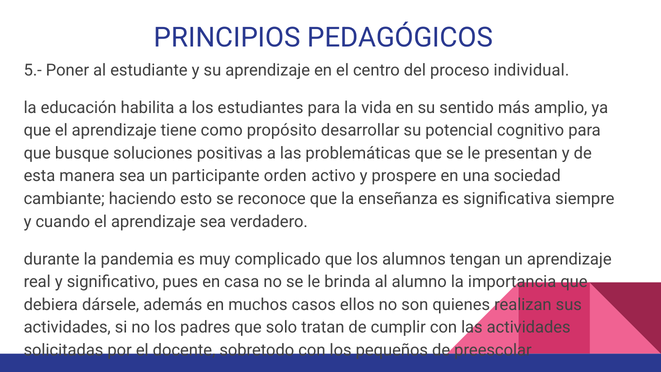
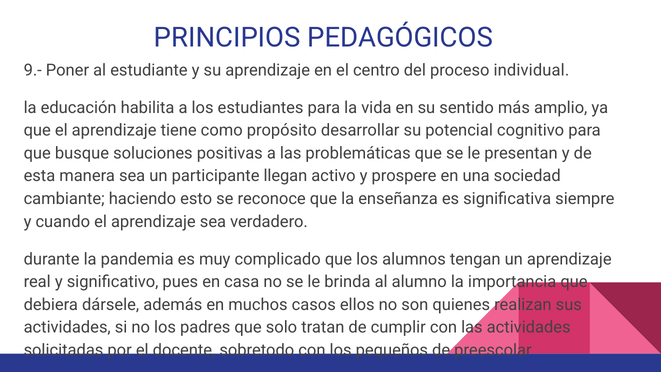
5.-: 5.- -> 9.- (33, 70)
orden: orden -> llegan (285, 176)
